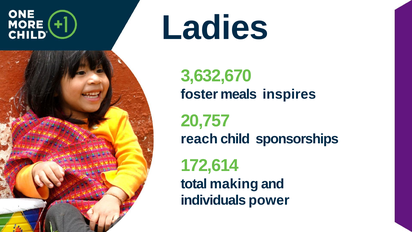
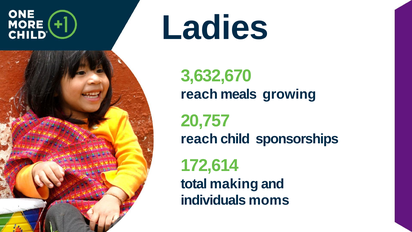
foster: foster -> reach (199, 94)
inspires: inspires -> growing (289, 94)
power: power -> moms (269, 200)
